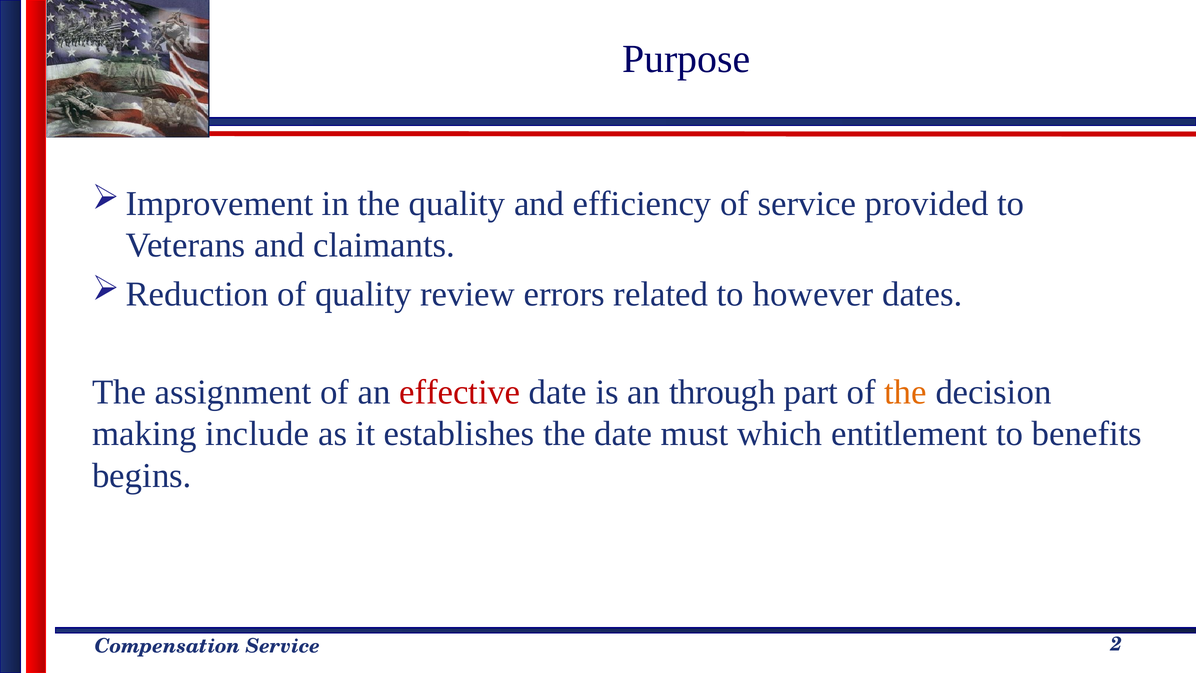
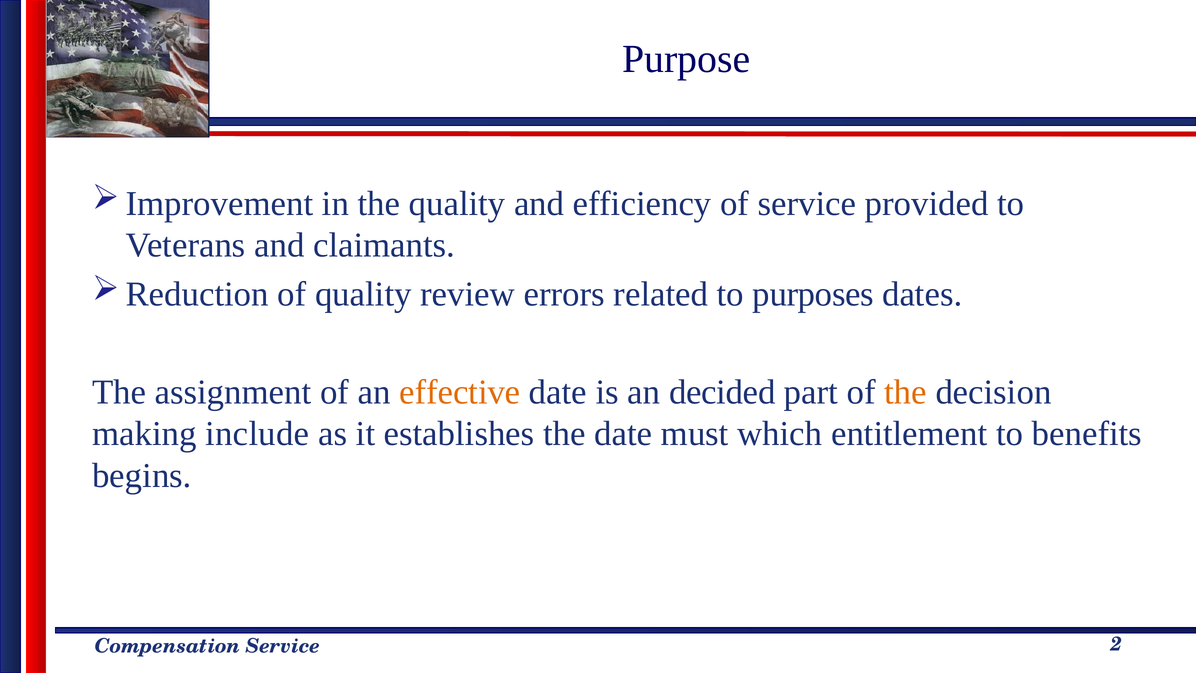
however: however -> purposes (813, 294)
effective colour: red -> orange (460, 392)
through: through -> decided (722, 392)
